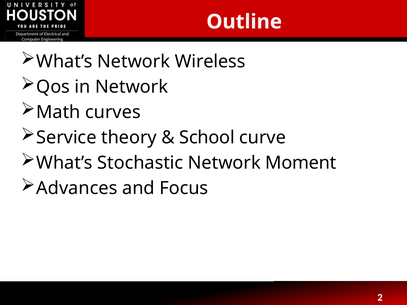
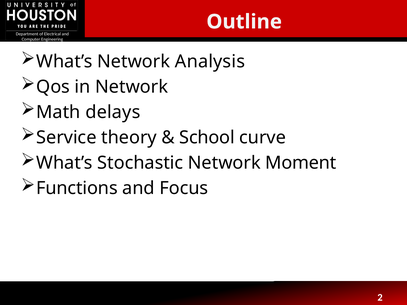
Wireless: Wireless -> Analysis (210, 62)
curves: curves -> delays (113, 112)
Advances: Advances -> Functions (77, 188)
